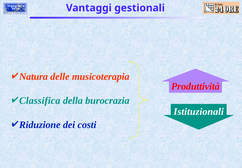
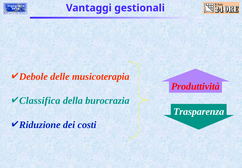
Natura: Natura -> Debole (33, 76)
Istituzionali: Istituzionali -> Trasparenza (199, 111)
